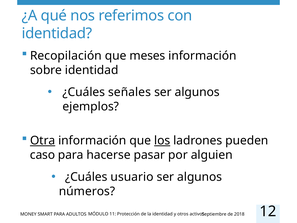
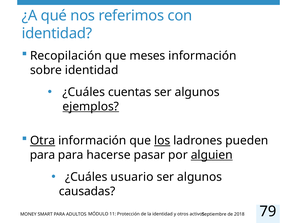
señales: señales -> cuentas (130, 92)
ejemplos underline: none -> present (91, 106)
caso: caso -> para (43, 155)
alguien underline: none -> present (212, 155)
números: números -> causadas (87, 191)
12: 12 -> 79 (268, 211)
